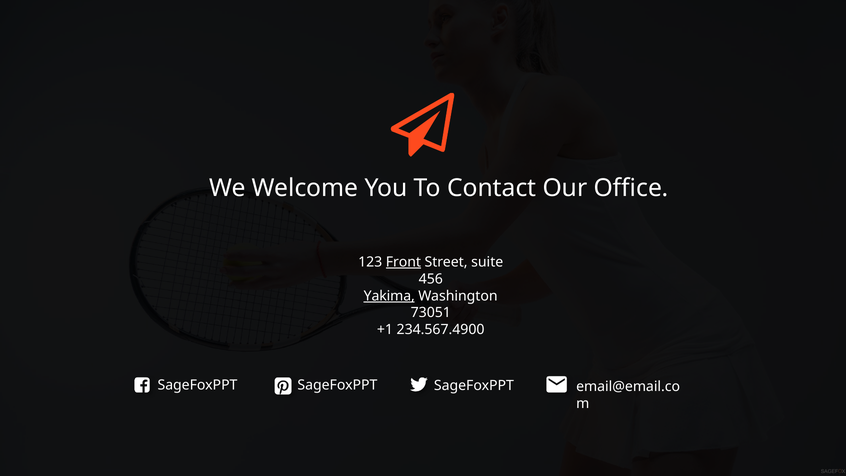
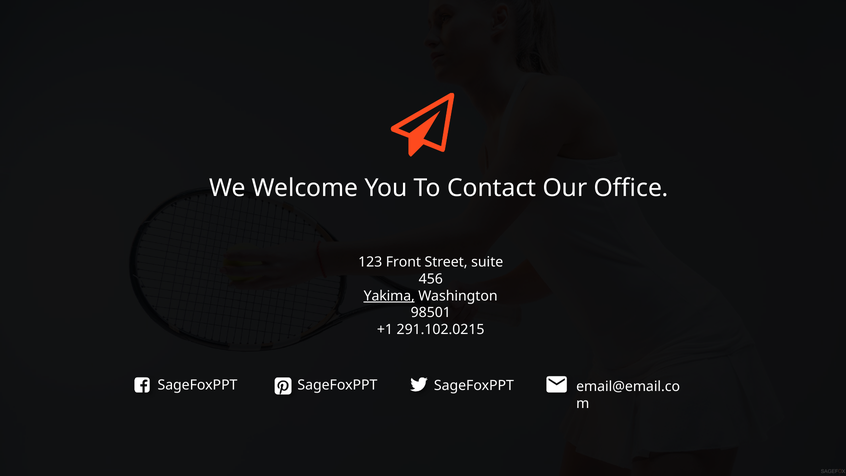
Front underline: present -> none (403, 262)
73051: 73051 -> 98501 (431, 313)
234.567.4900: 234.567.4900 -> 291.102.0215 (441, 330)
